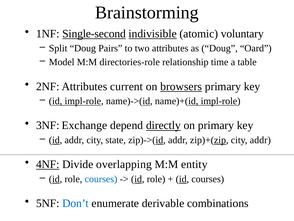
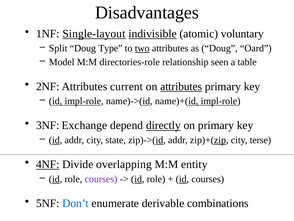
Brainstorming: Brainstorming -> Disadvantages (147, 13)
Single-second: Single-second -> Single-layout (94, 34)
Pairs: Pairs -> Type (110, 48)
two underline: none -> present (142, 48)
time: time -> seen (220, 62)
on browsers: browsers -> attributes (181, 86)
city addr: addr -> terse (260, 140)
courses colour: blue -> purple (101, 179)
